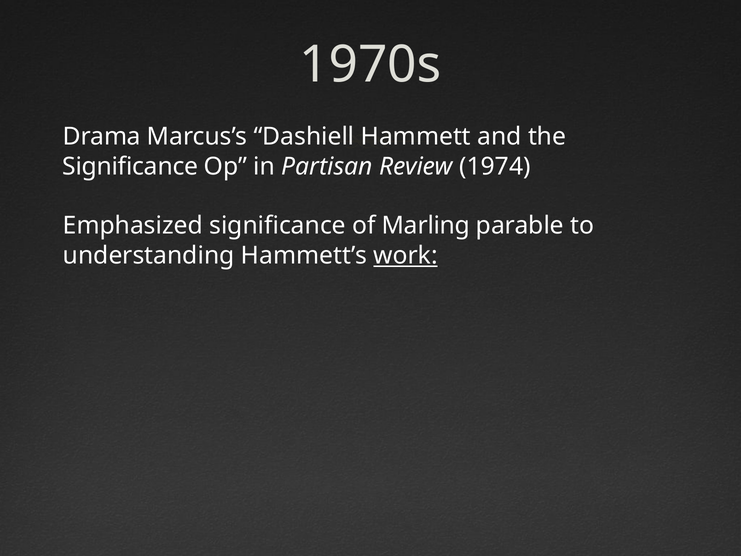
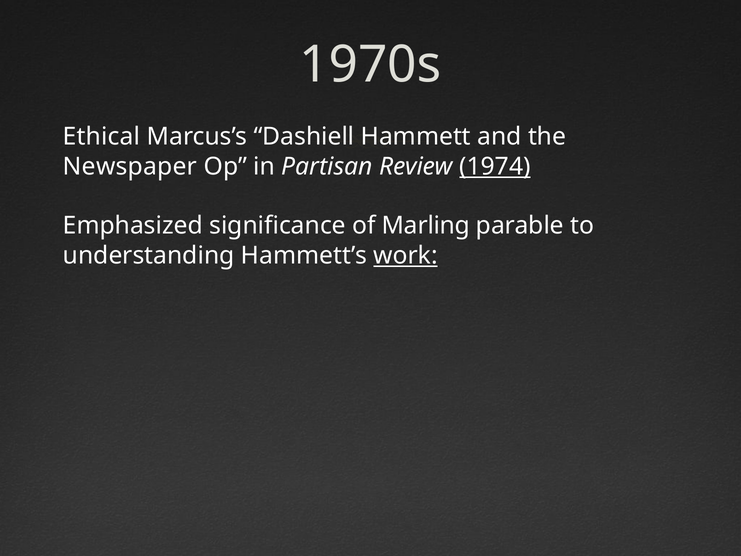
Drama: Drama -> Ethical (102, 137)
Significance: Significance -> Newspaper (130, 166)
1974 underline: none -> present (495, 166)
